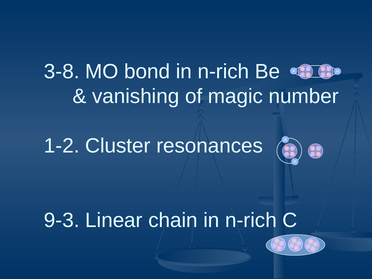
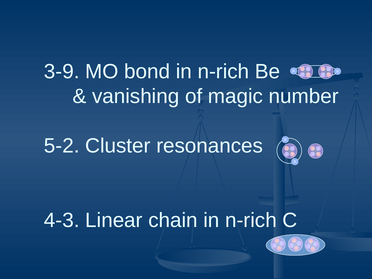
3-8: 3-8 -> 3-9 (62, 71)
1-2: 1-2 -> 5-2 (62, 146)
9-3: 9-3 -> 4-3 (62, 220)
